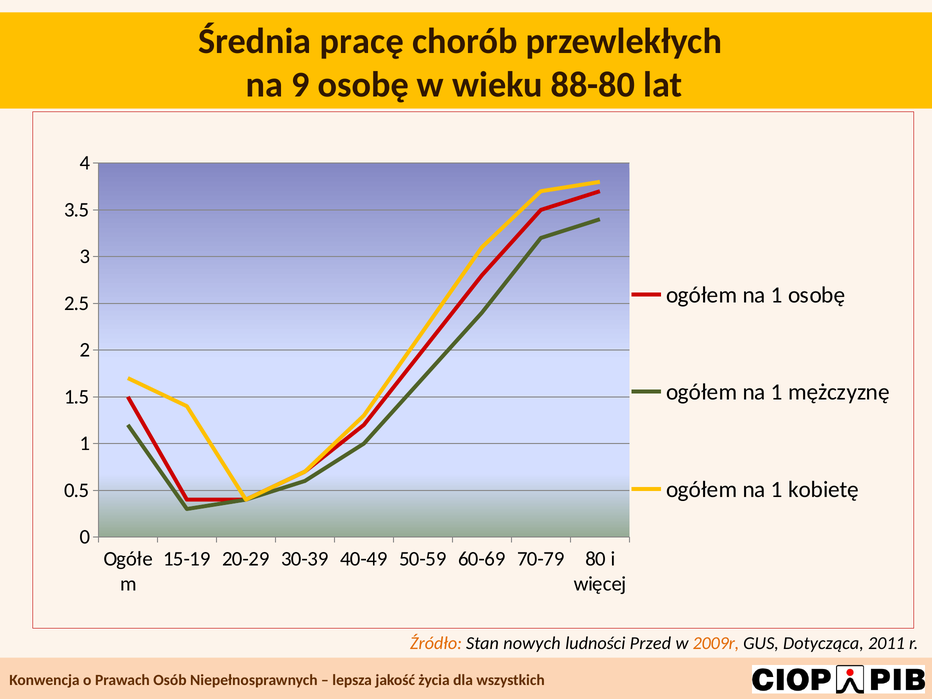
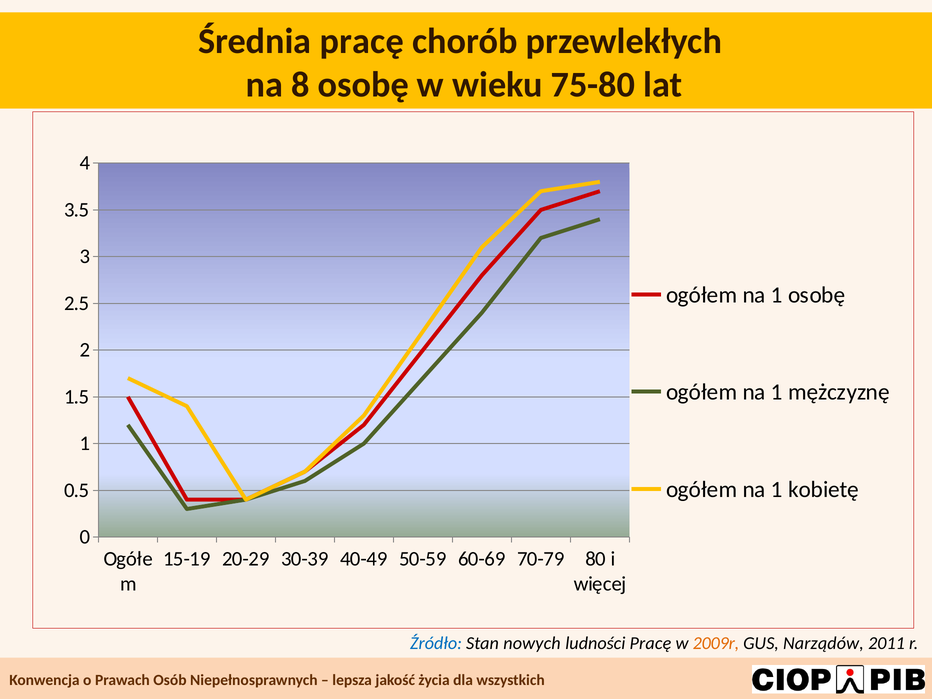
9: 9 -> 8 (300, 85)
88-80: 88-80 -> 75-80 (593, 85)
Źródło colour: orange -> blue (436, 643)
ludności Przed: Przed -> Pracę (650, 643)
Dotycząca: Dotycząca -> Narządów (823, 643)
